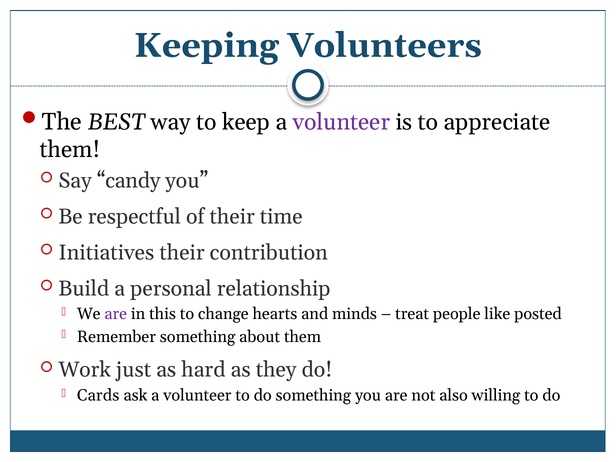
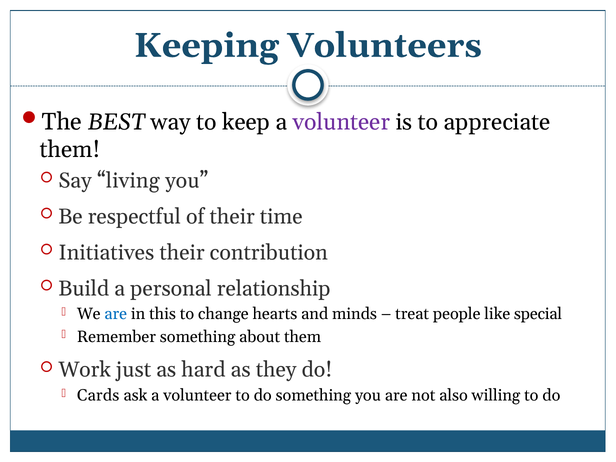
candy: candy -> living (128, 181)
are colour: purple -> blue (116, 314)
posted: posted -> special (538, 314)
